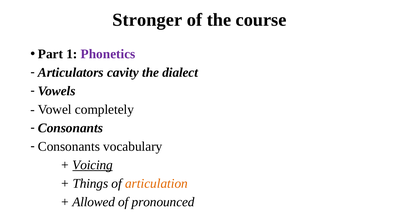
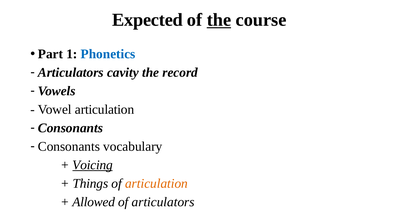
Stronger: Stronger -> Expected (147, 20)
the underline: none -> present (219, 20)
Phonetics colour: purple -> blue (108, 54)
dialect: dialect -> record (180, 73)
Vowel completely: completely -> articulation (105, 110)
of pronounced: pronounced -> articulators (163, 202)
